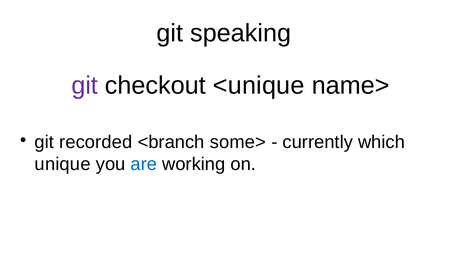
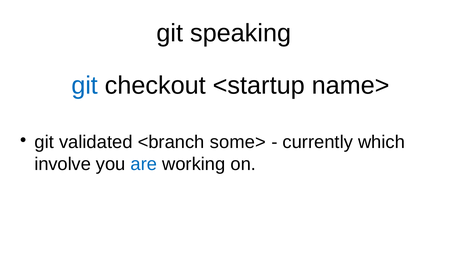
git colour: purple -> blue (85, 85)
<unique: <unique -> <startup (259, 85)
recorded: recorded -> validated (96, 142)
unique: unique -> involve (63, 164)
